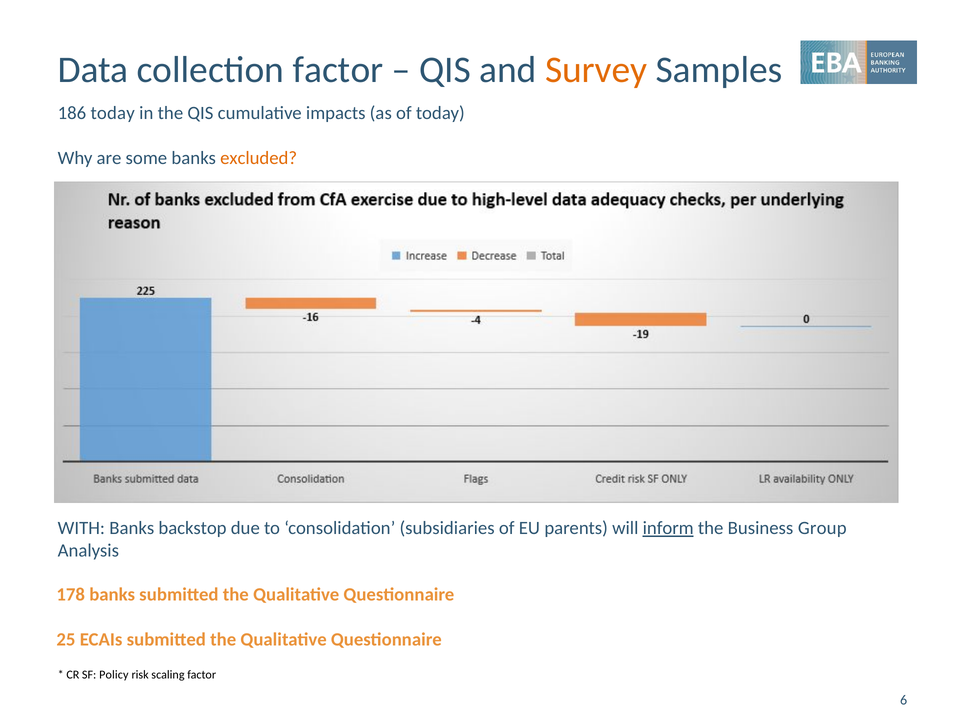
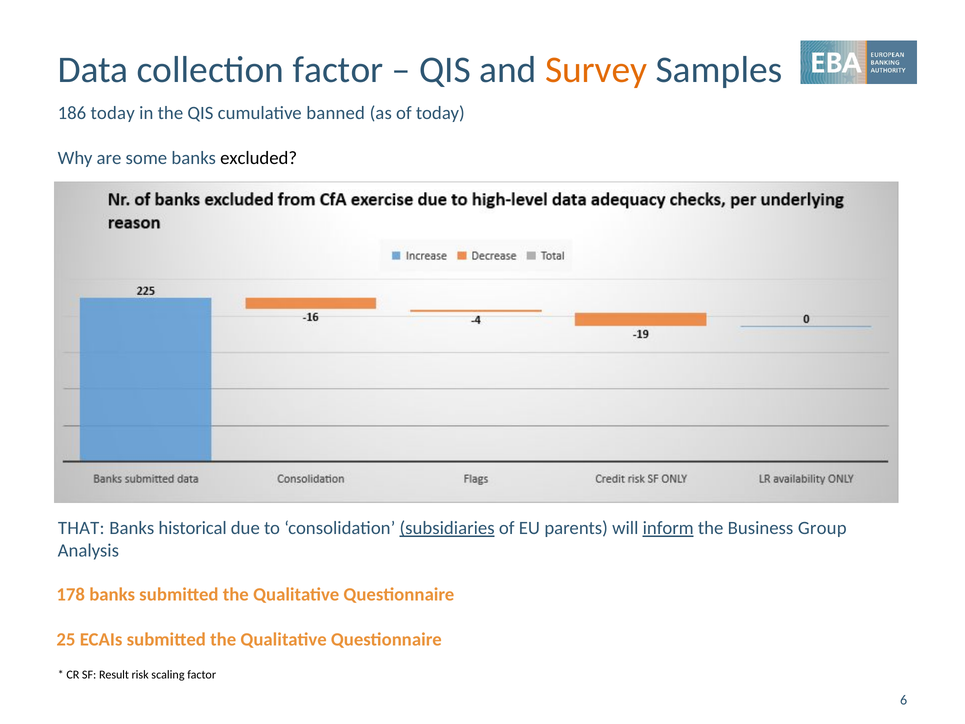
impacts: impacts -> banned (336, 113)
excluded colour: orange -> black (259, 158)
WITH: WITH -> THAT (81, 528)
backstop: backstop -> historical (193, 528)
subsidiaries underline: none -> present (447, 528)
Policy: Policy -> Result (114, 674)
